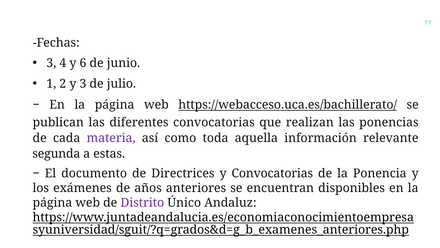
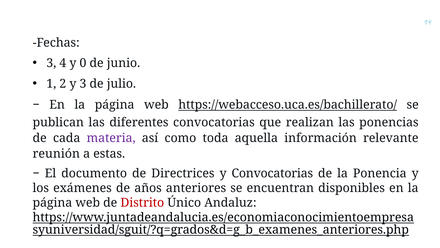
6: 6 -> 0 (83, 63)
segunda: segunda -> reunión (56, 154)
Distrito colour: purple -> red (142, 202)
